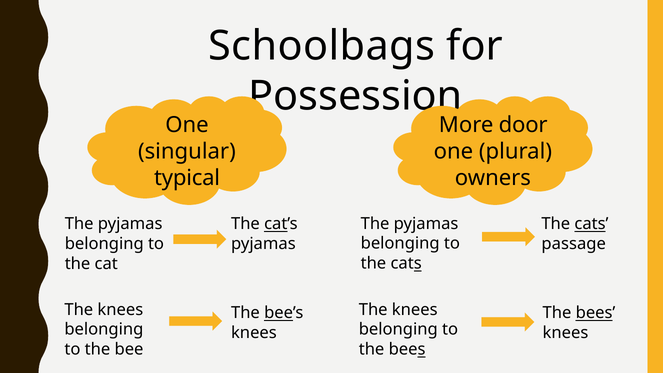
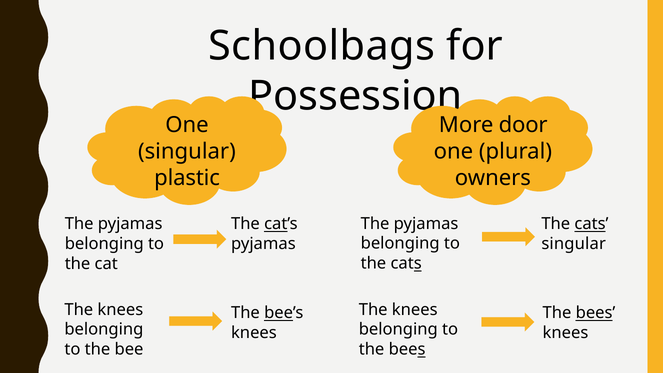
typical: typical -> plastic (187, 178)
passage: passage -> singular (574, 244)
